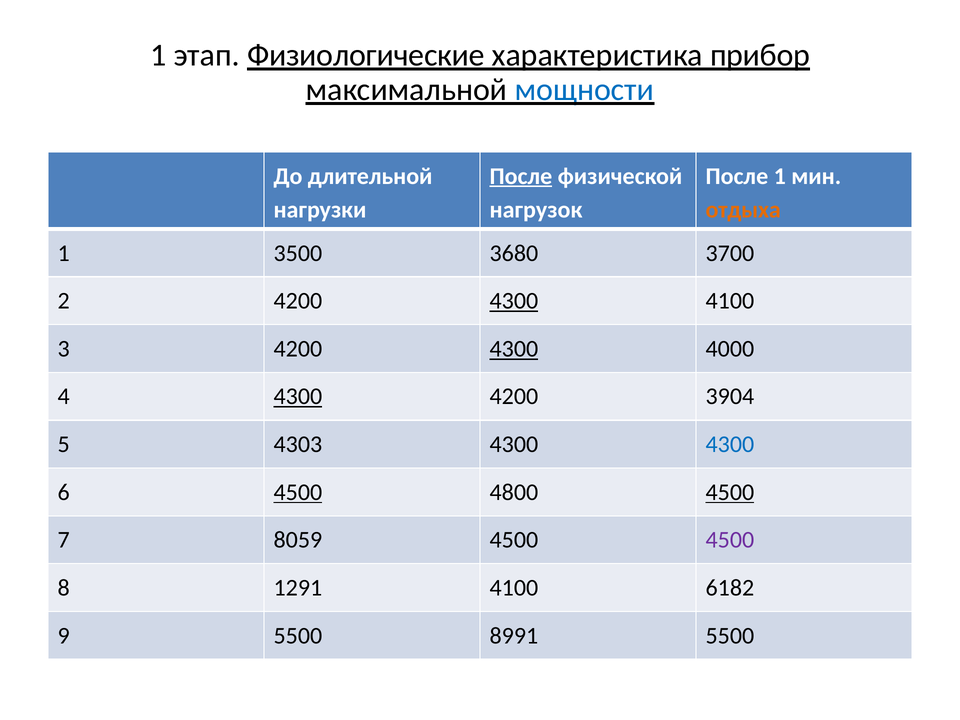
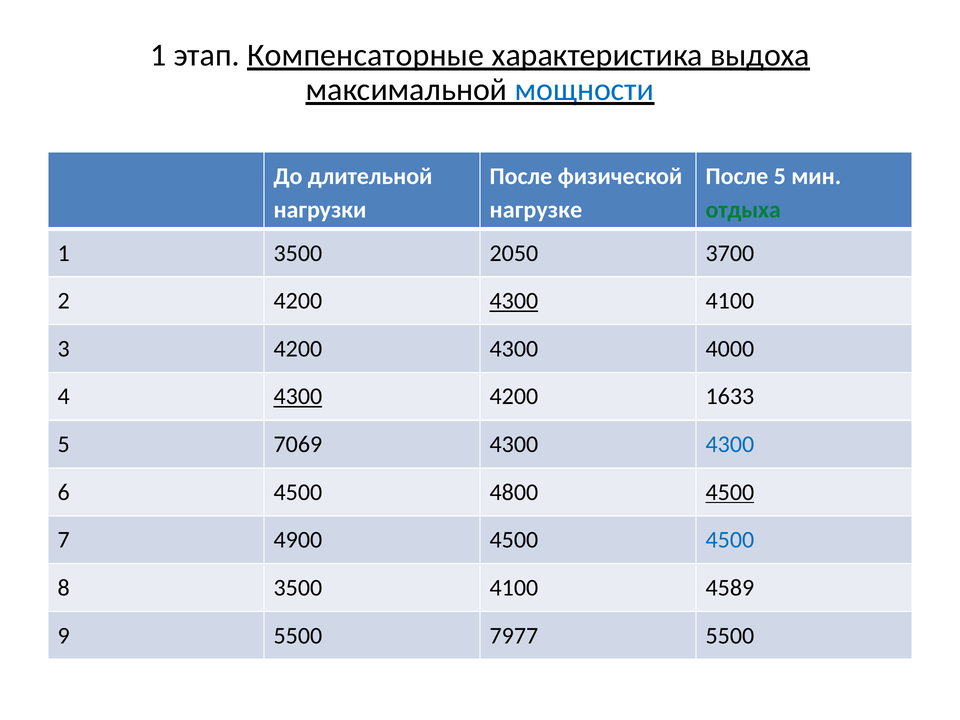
Физиологические: Физиологические -> Компенсаторные (366, 55)
прибор: прибор -> выдоха (760, 55)
После underline: present -> none (521, 176)
После 1: 1 -> 5 (780, 176)
нагрузок: нагрузок -> нагрузке (536, 210)
отдыха colour: orange -> green (743, 210)
3680: 3680 -> 2050 (514, 253)
4300 underline: present -> none (514, 349)
3904: 3904 -> 1633 (730, 397)
4303: 4303 -> 7069 (298, 444)
4500 underline: present -> none (298, 492)
8059: 8059 -> 4900 (298, 540)
4500 colour: purple -> blue (730, 540)
8 1291: 1291 -> 3500 (298, 588)
6182: 6182 -> 4589 (730, 588)
8991: 8991 -> 7977 (514, 636)
